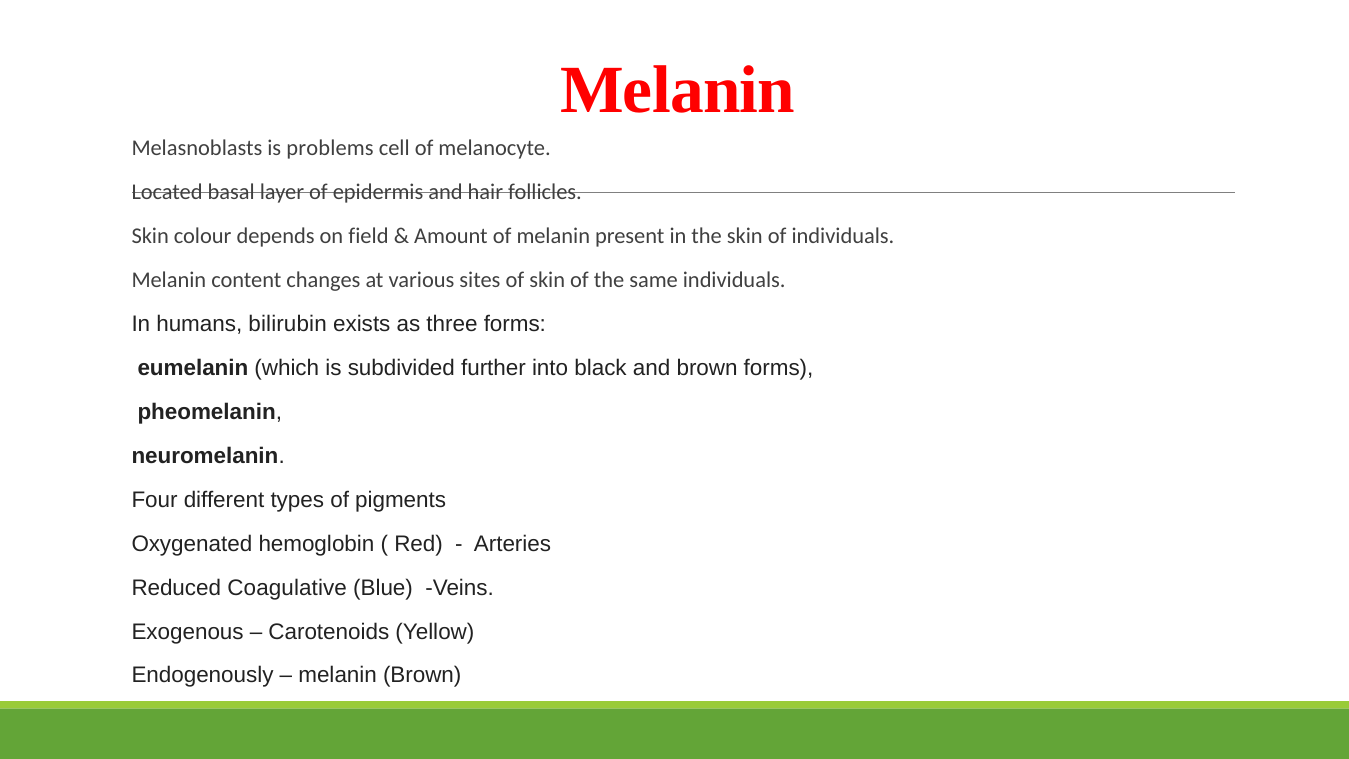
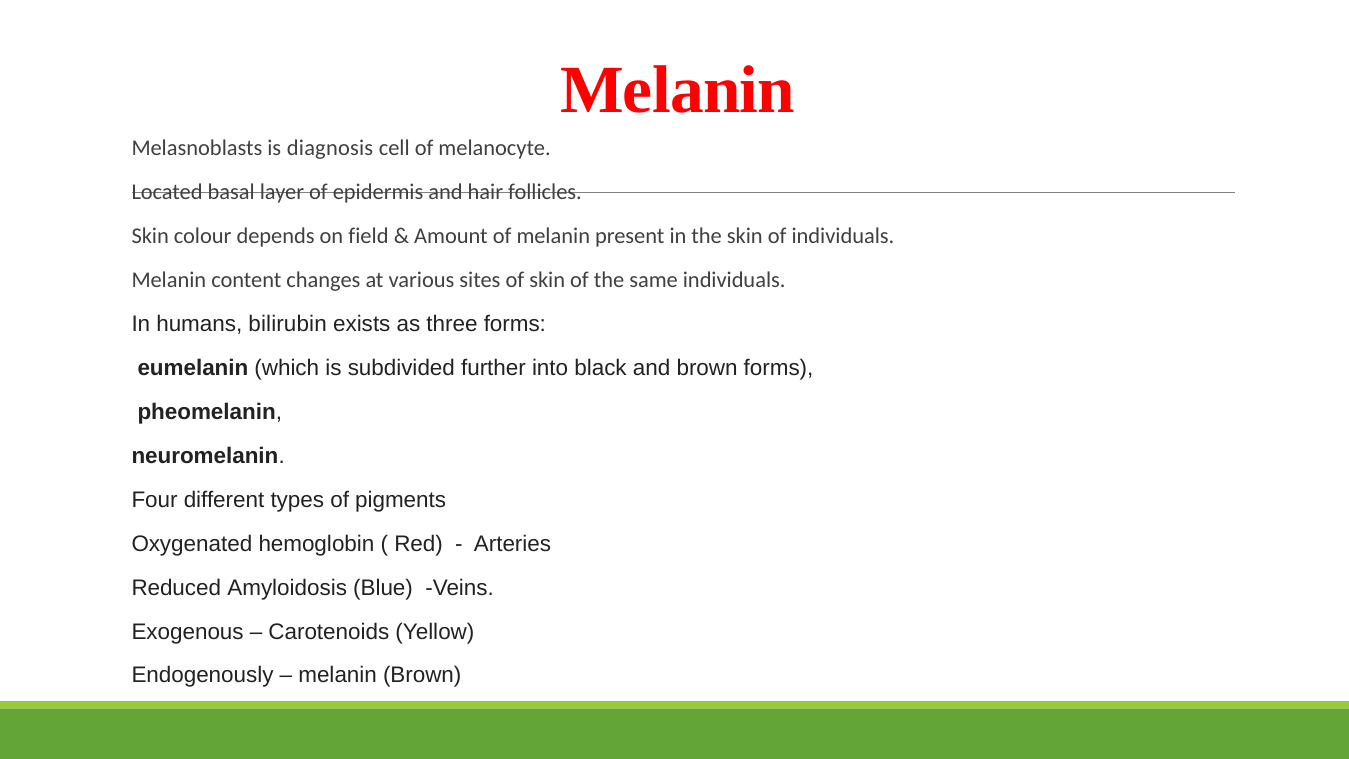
problems: problems -> diagnosis (330, 148)
Coagulative: Coagulative -> Amyloidosis (287, 588)
